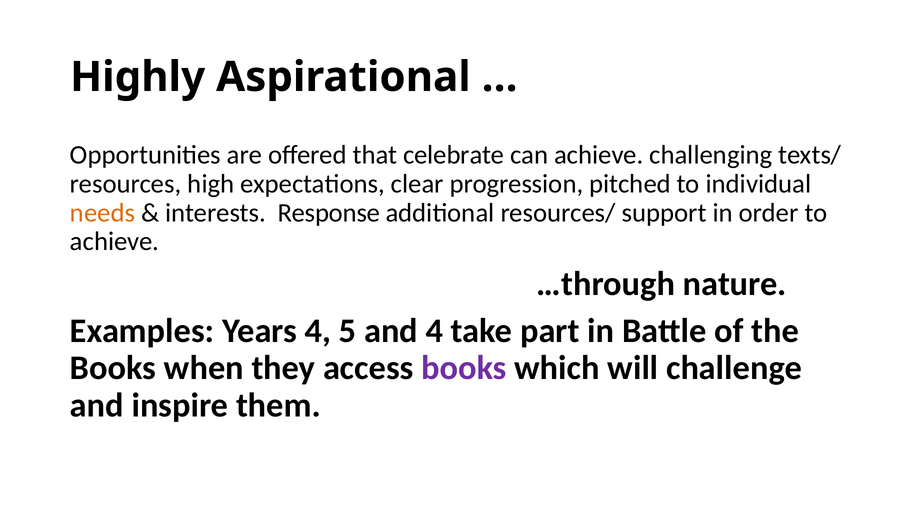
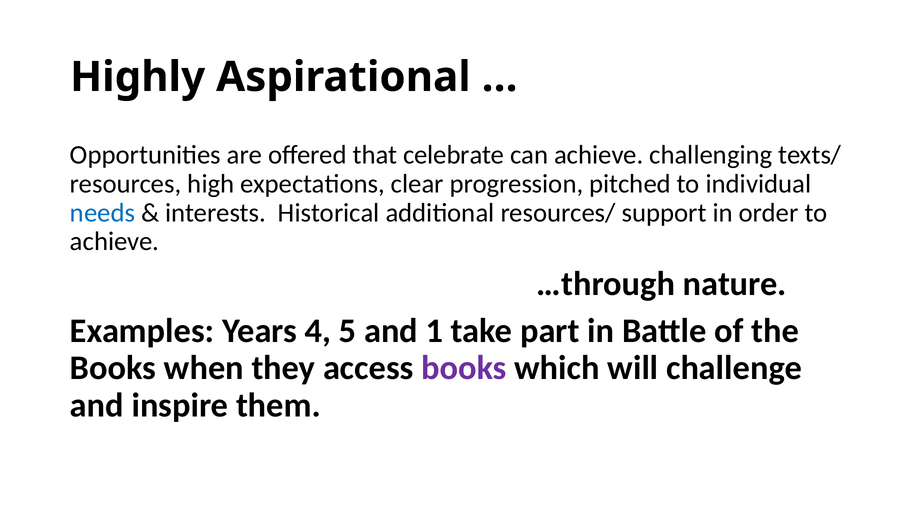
needs colour: orange -> blue (103, 213)
Response: Response -> Historical (329, 213)
and 4: 4 -> 1 (434, 331)
